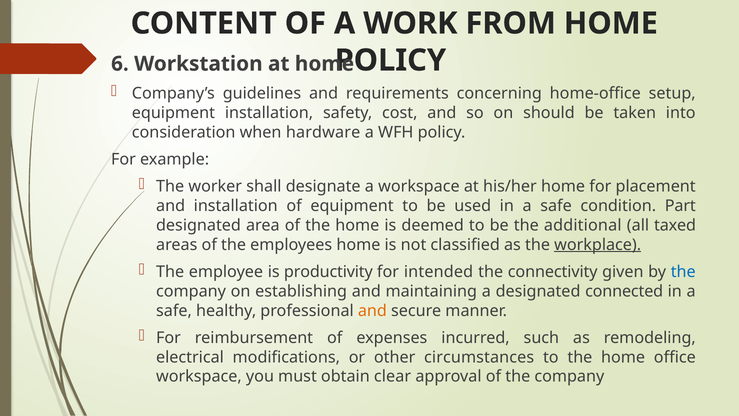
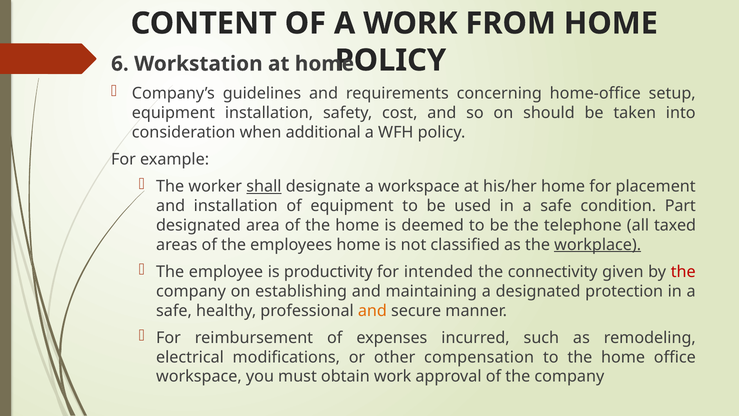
hardware: hardware -> additional (323, 132)
shall underline: none -> present (264, 186)
additional: additional -> telephone (583, 225)
the colour: blue -> red (683, 272)
connected: connected -> protection (624, 291)
circumstances: circumstances -> compensation (479, 357)
obtain clear: clear -> work (393, 376)
